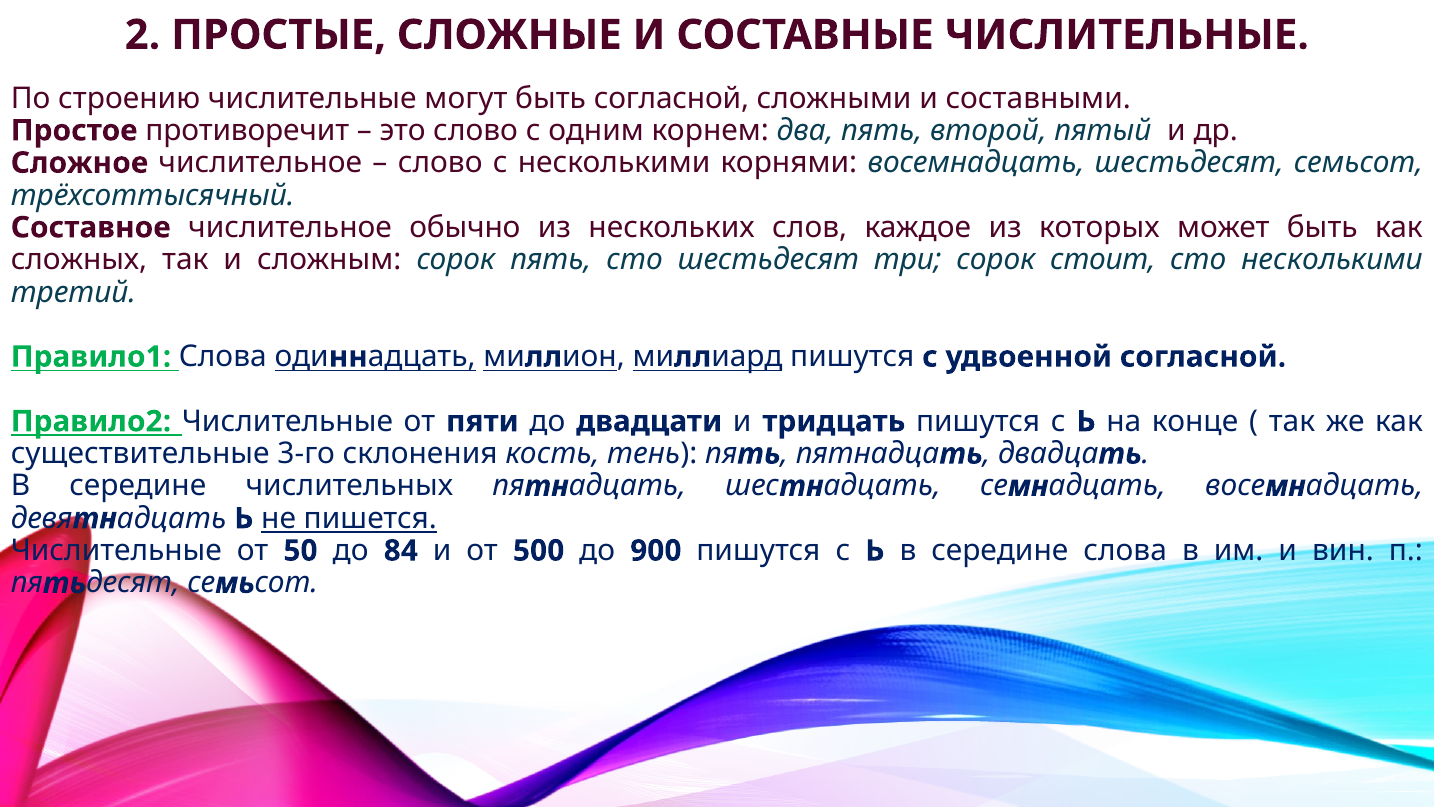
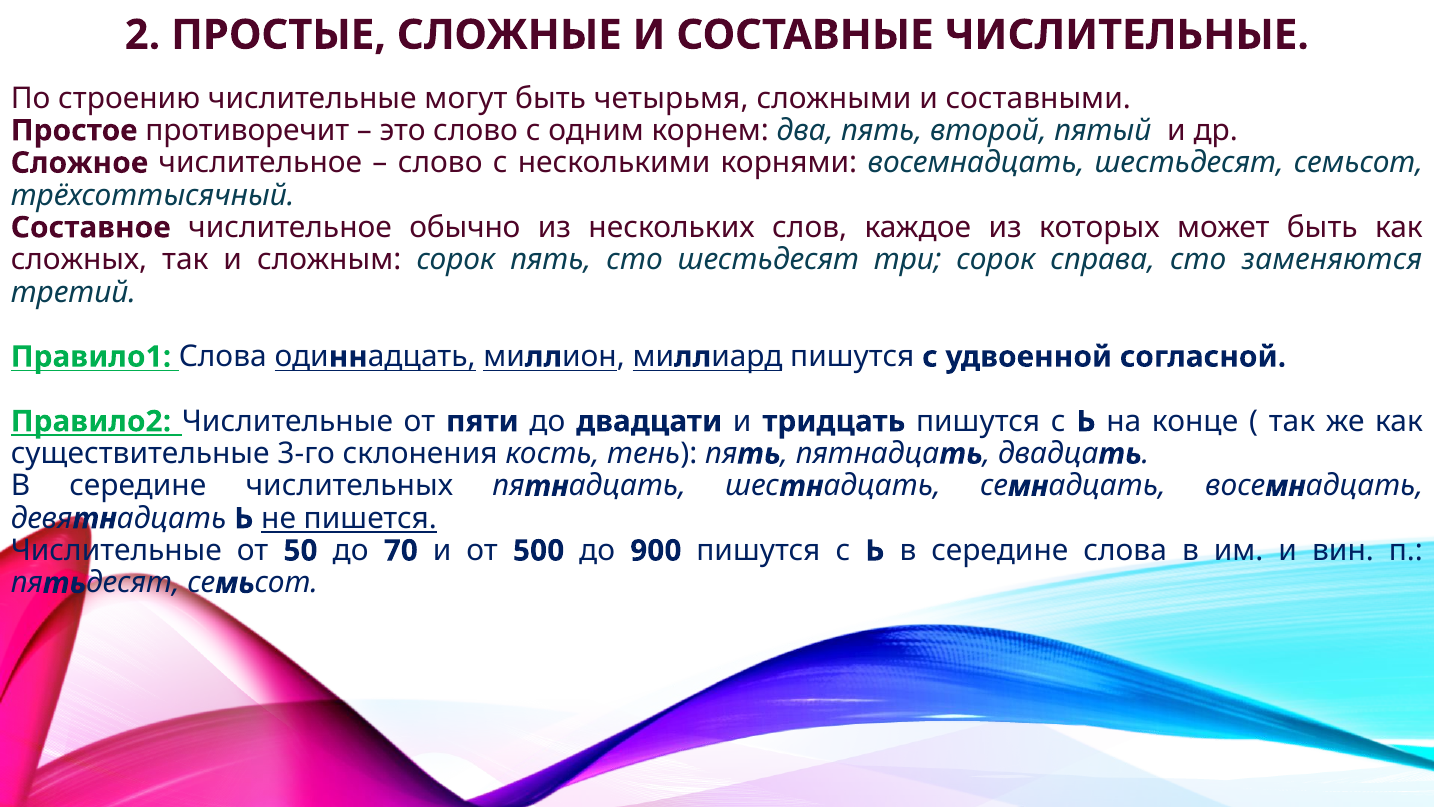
быть согласной: согласной -> четырьмя (671, 98)
стоит: стоит -> справа (1103, 260)
сто несколькими: несколькими -> заменяются (1332, 260)
84: 84 -> 70 (401, 550)
